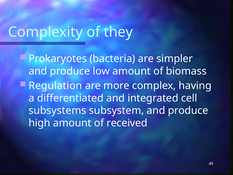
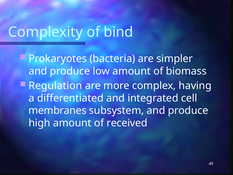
they: they -> bind (118, 32)
subsystems: subsystems -> membranes (57, 110)
